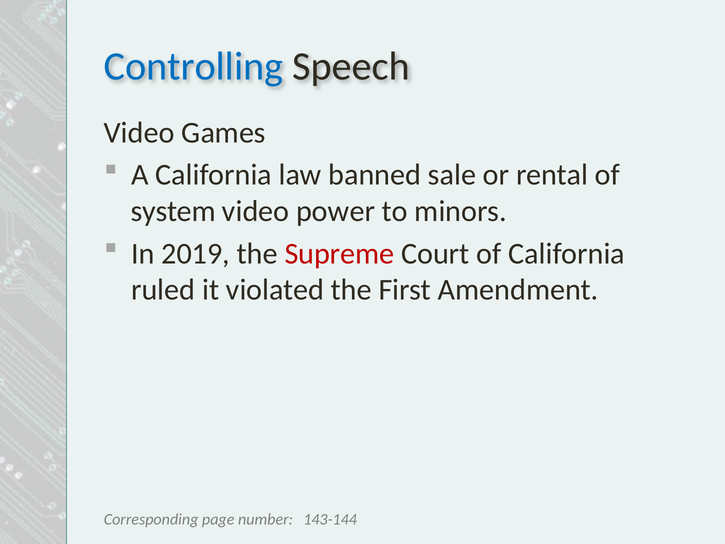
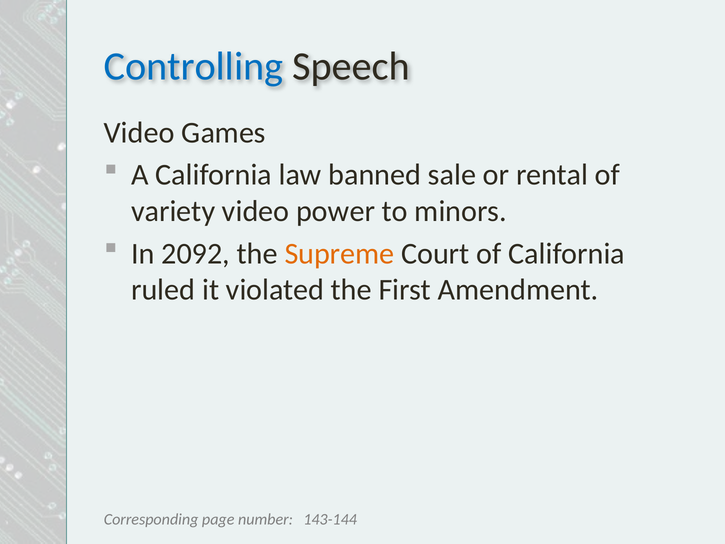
system: system -> variety (173, 211)
2019: 2019 -> 2092 (196, 253)
Supreme colour: red -> orange (339, 253)
